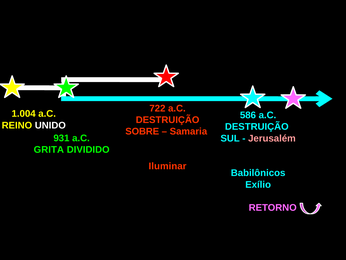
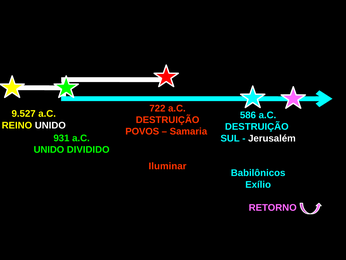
1.004: 1.004 -> 9.527 (24, 114)
SOBRE: SOBRE -> POVOS (142, 131)
Jerusalém colour: pink -> white (272, 138)
GRITA: GRITA -> UNIDO (49, 149)
